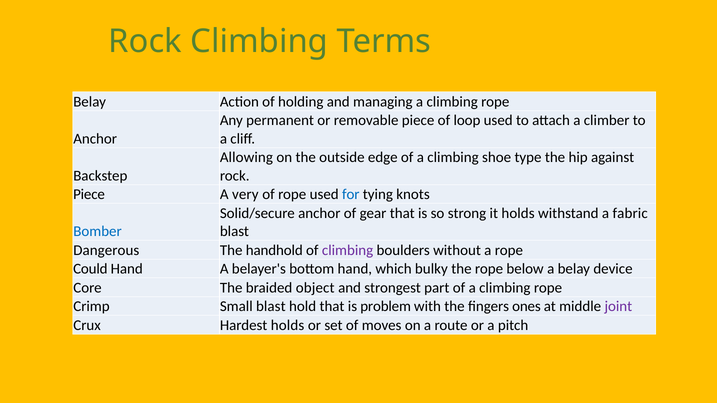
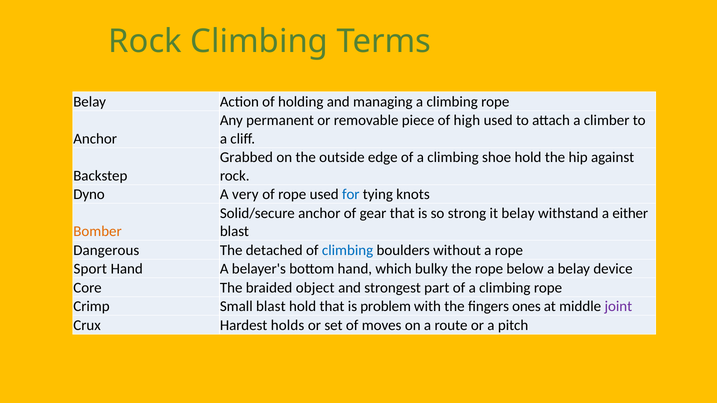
loop: loop -> high (467, 120)
Allowing: Allowing -> Grabbed (246, 158)
shoe type: type -> hold (528, 158)
Piece: Piece -> Dyno (89, 195)
it holds: holds -> belay (518, 213)
fabric: fabric -> either (630, 213)
Bomber colour: blue -> orange (98, 232)
handhold: handhold -> detached (274, 250)
climbing colour: purple -> blue (348, 250)
Could: Could -> Sport (90, 269)
